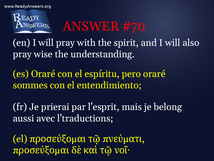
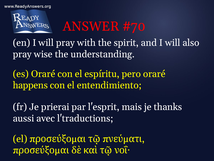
sommes: sommes -> happens (30, 85)
belong: belong -> thanks (168, 107)
